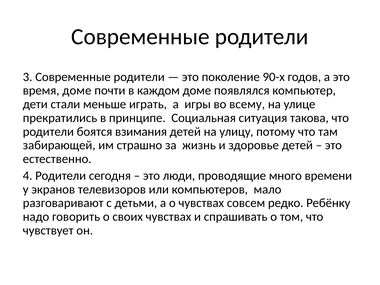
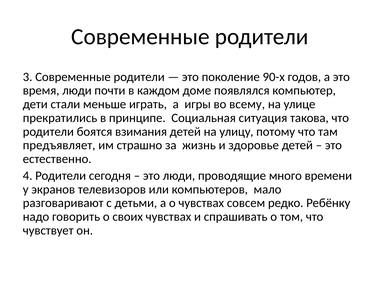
время доме: доме -> люди (77, 91)
забирающей: забирающей -> предъявляет (59, 145)
